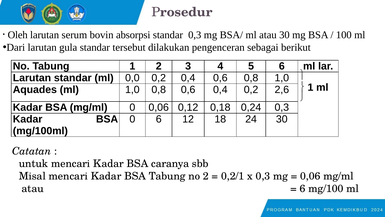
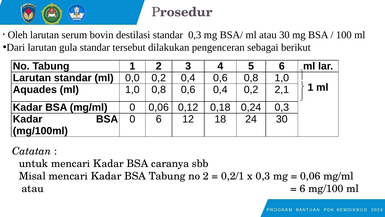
absorpsi: absorpsi -> destilasi (133, 35)
2,6: 2,6 -> 2,1 (282, 89)
